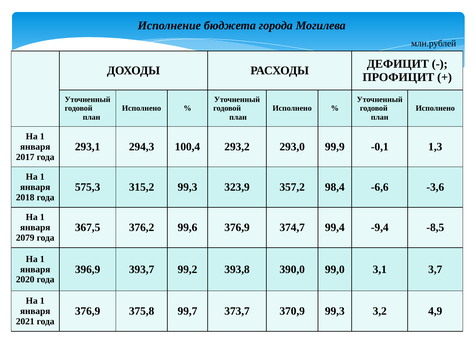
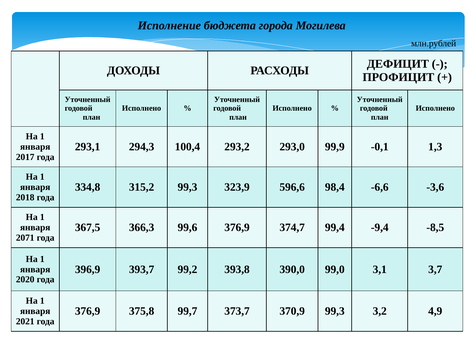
575,3: 575,3 -> 334,8 (88, 187)
357,2: 357,2 -> 596,6 (292, 187)
376,2: 376,2 -> 366,3 (142, 228)
2079: 2079 -> 2071 (25, 238)
